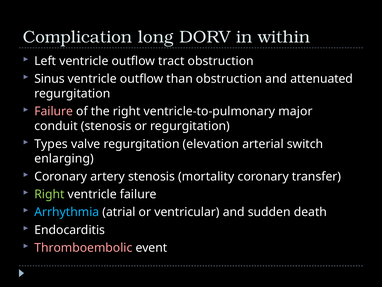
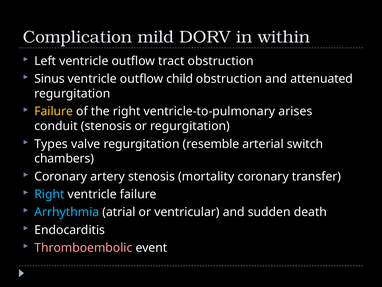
long: long -> mild (156, 37)
than: than -> child (180, 79)
Failure colour: pink -> yellow (54, 111)
major: major -> arises (295, 111)
elevation: elevation -> resemble (211, 144)
enlarging: enlarging -> chambers (64, 158)
Right colour: light green -> light blue (49, 194)
